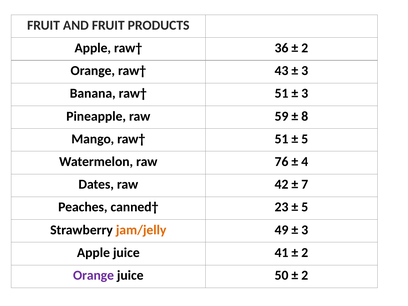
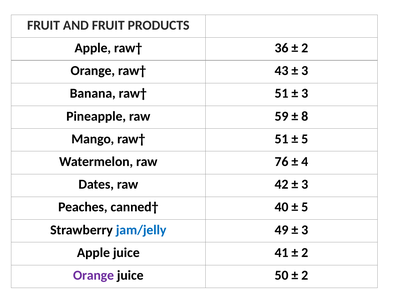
7: 7 -> 3 (305, 184)
23: 23 -> 40 (282, 207)
jam/jelly colour: orange -> blue (141, 230)
